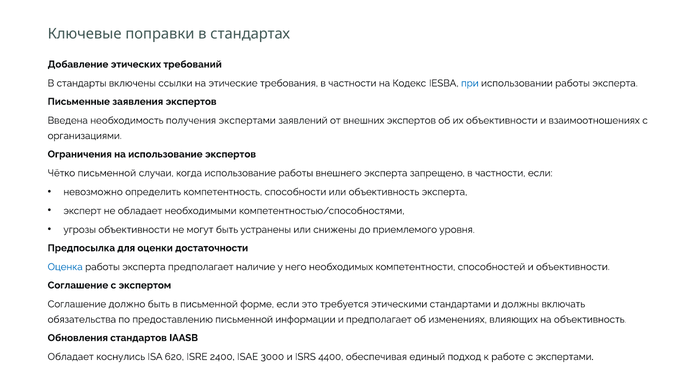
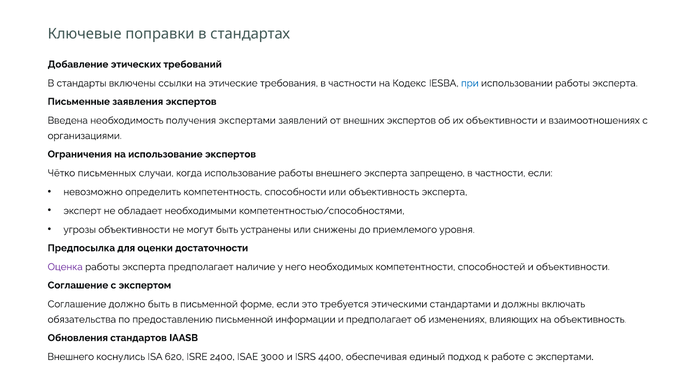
Чётко письменной: письменной -> письменных (107, 173)
Оценка colour: blue -> purple (65, 267)
Обладает: Обладает -> Внешнего (71, 357)
